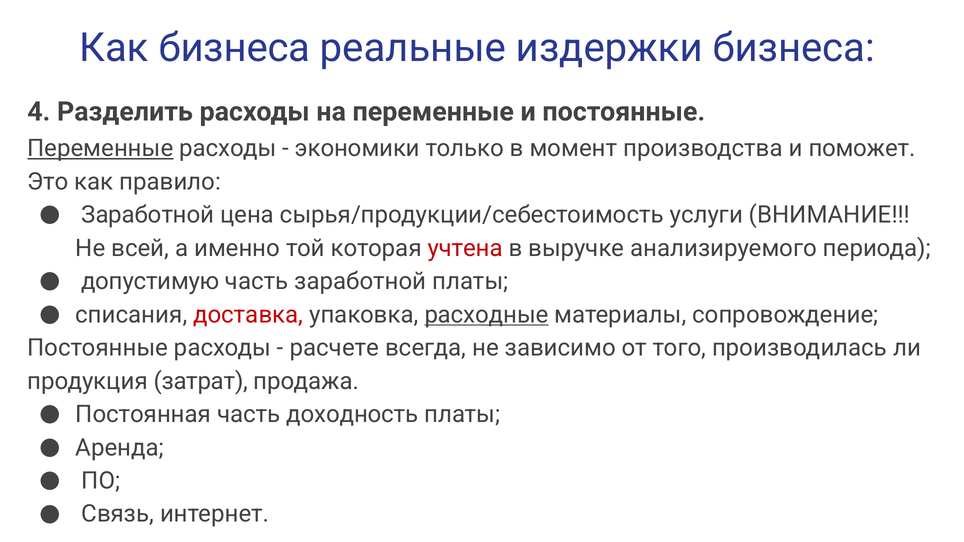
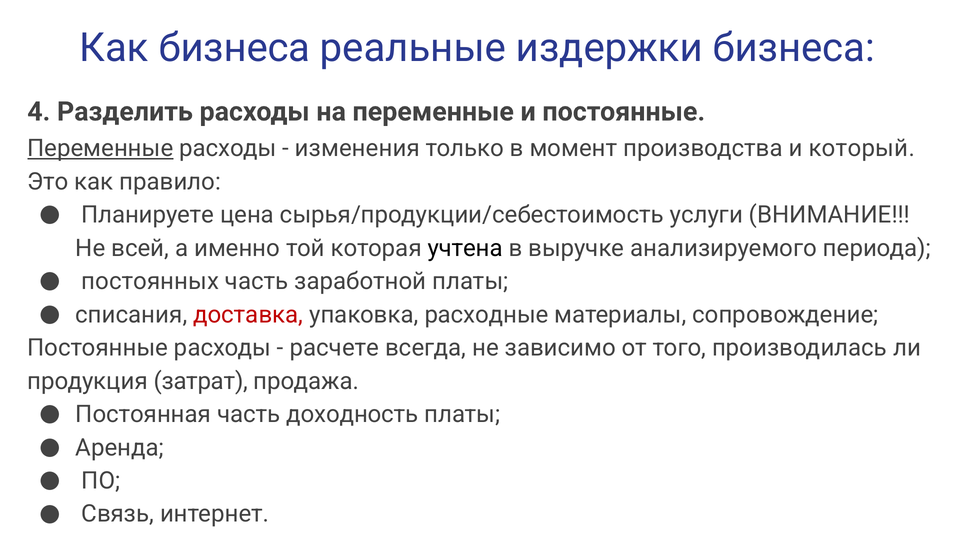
экономики: экономики -> изменения (357, 149)
поможет: поможет -> который (862, 149)
Заработной: Заработной -> Планируете (148, 215)
учтена colour: red -> black (465, 248)
допустимую: допустимую -> постоянных (150, 282)
расходные underline: present -> none (486, 315)
